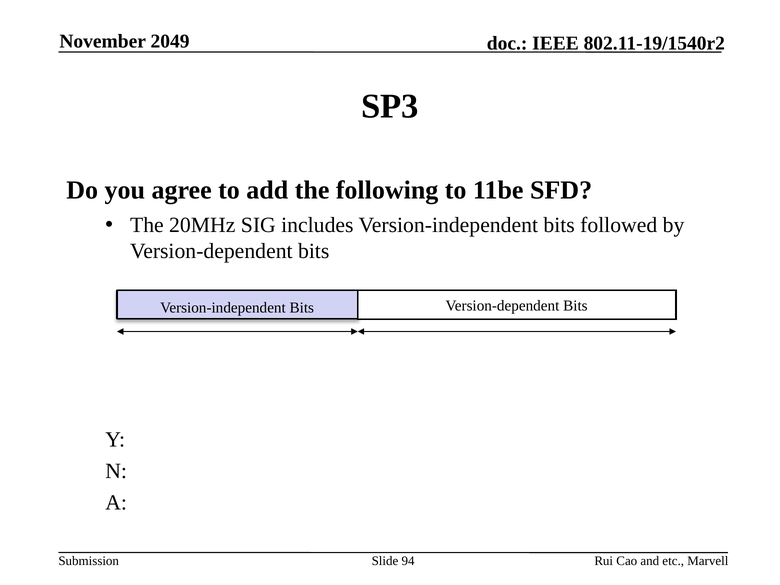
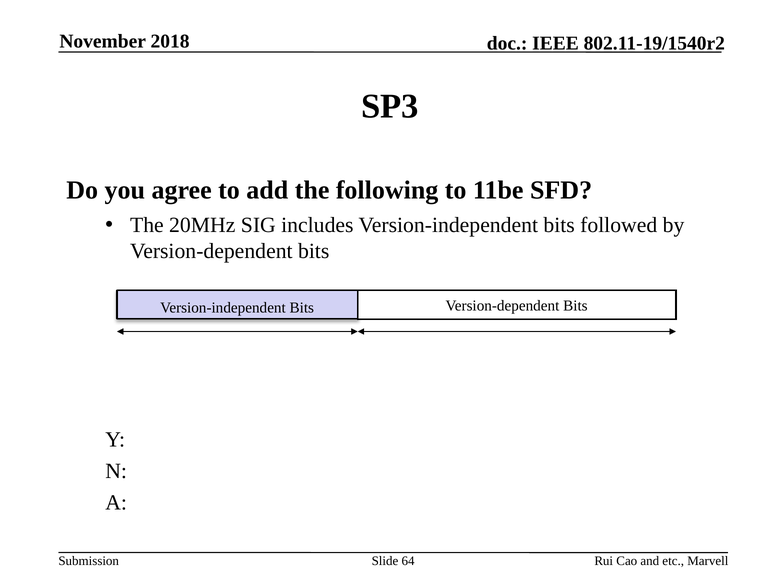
2049: 2049 -> 2018 (170, 41)
94: 94 -> 64 (408, 561)
